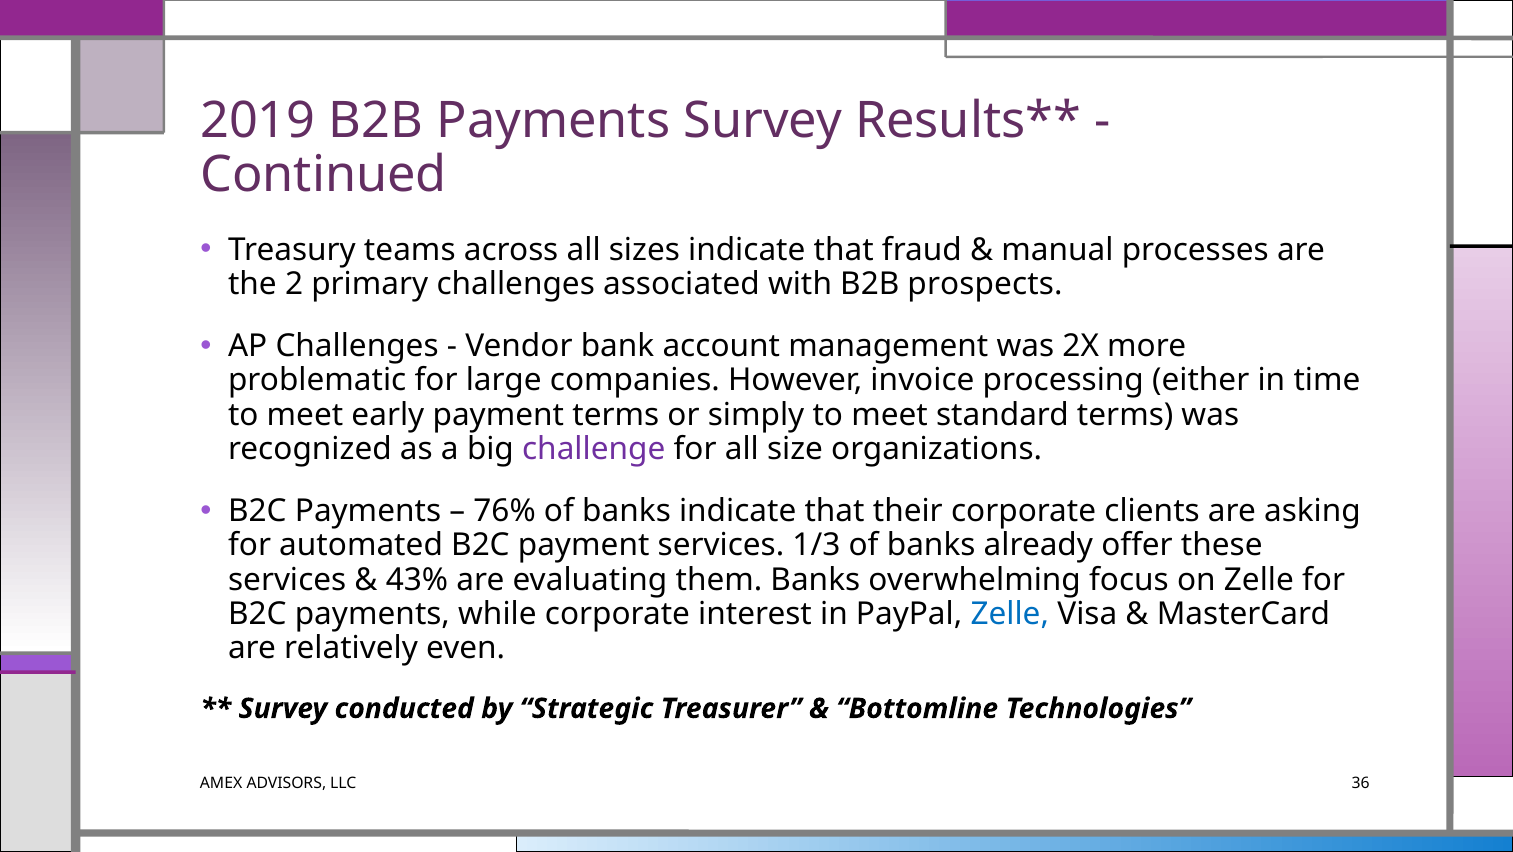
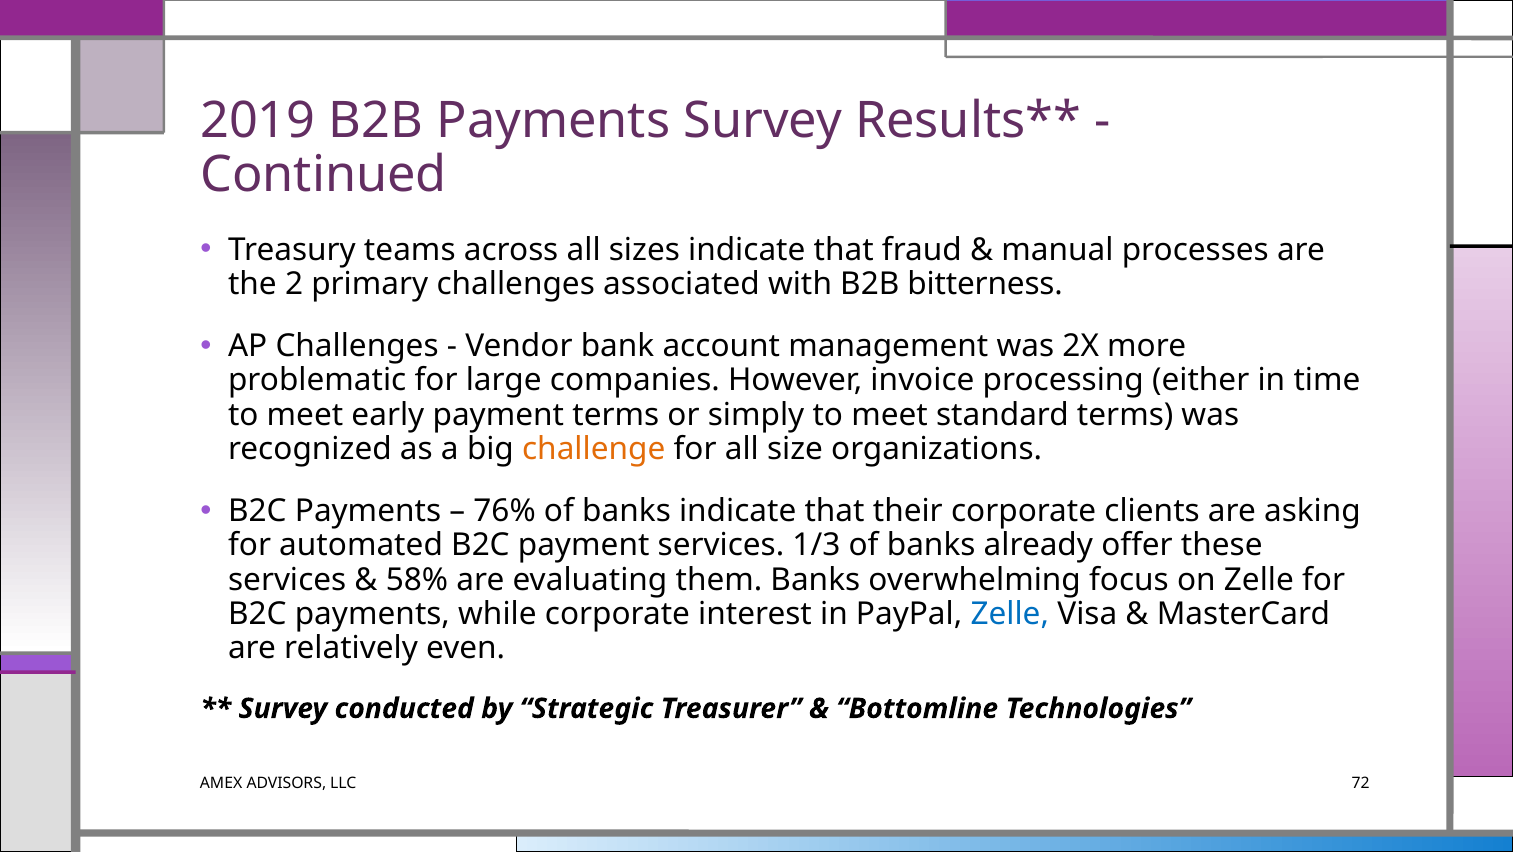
prospects: prospects -> bitterness (985, 284)
challenge colour: purple -> orange (594, 448)
43%: 43% -> 58% (417, 579)
36: 36 -> 72 (1361, 783)
